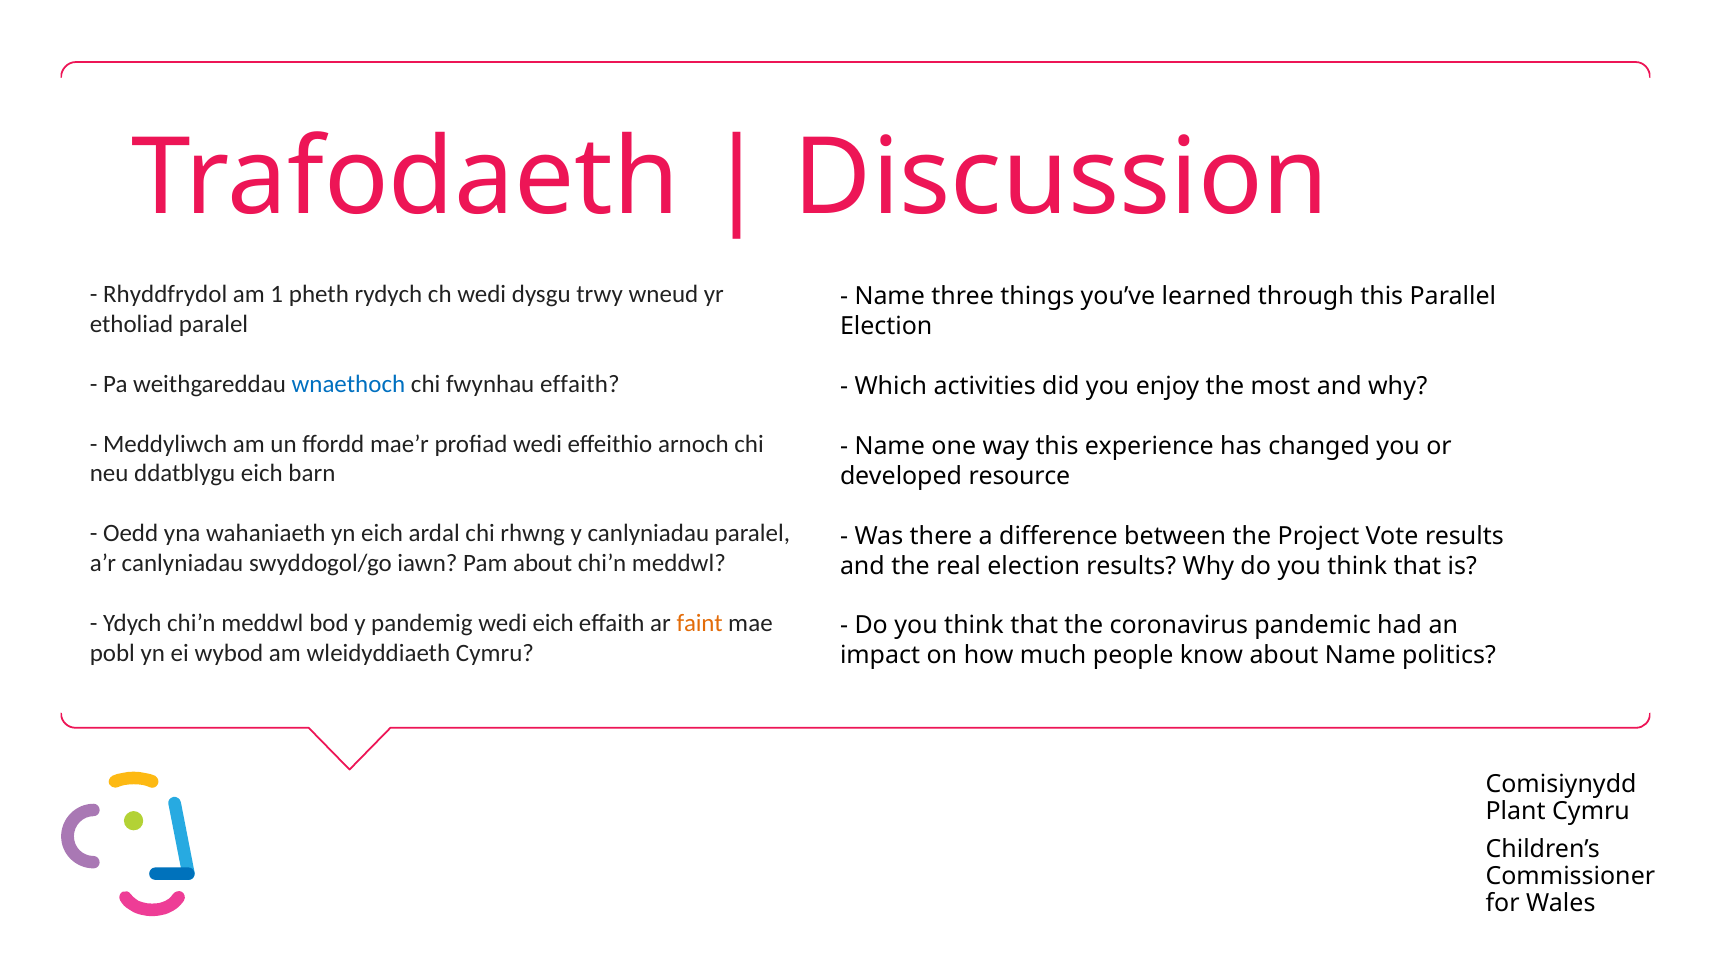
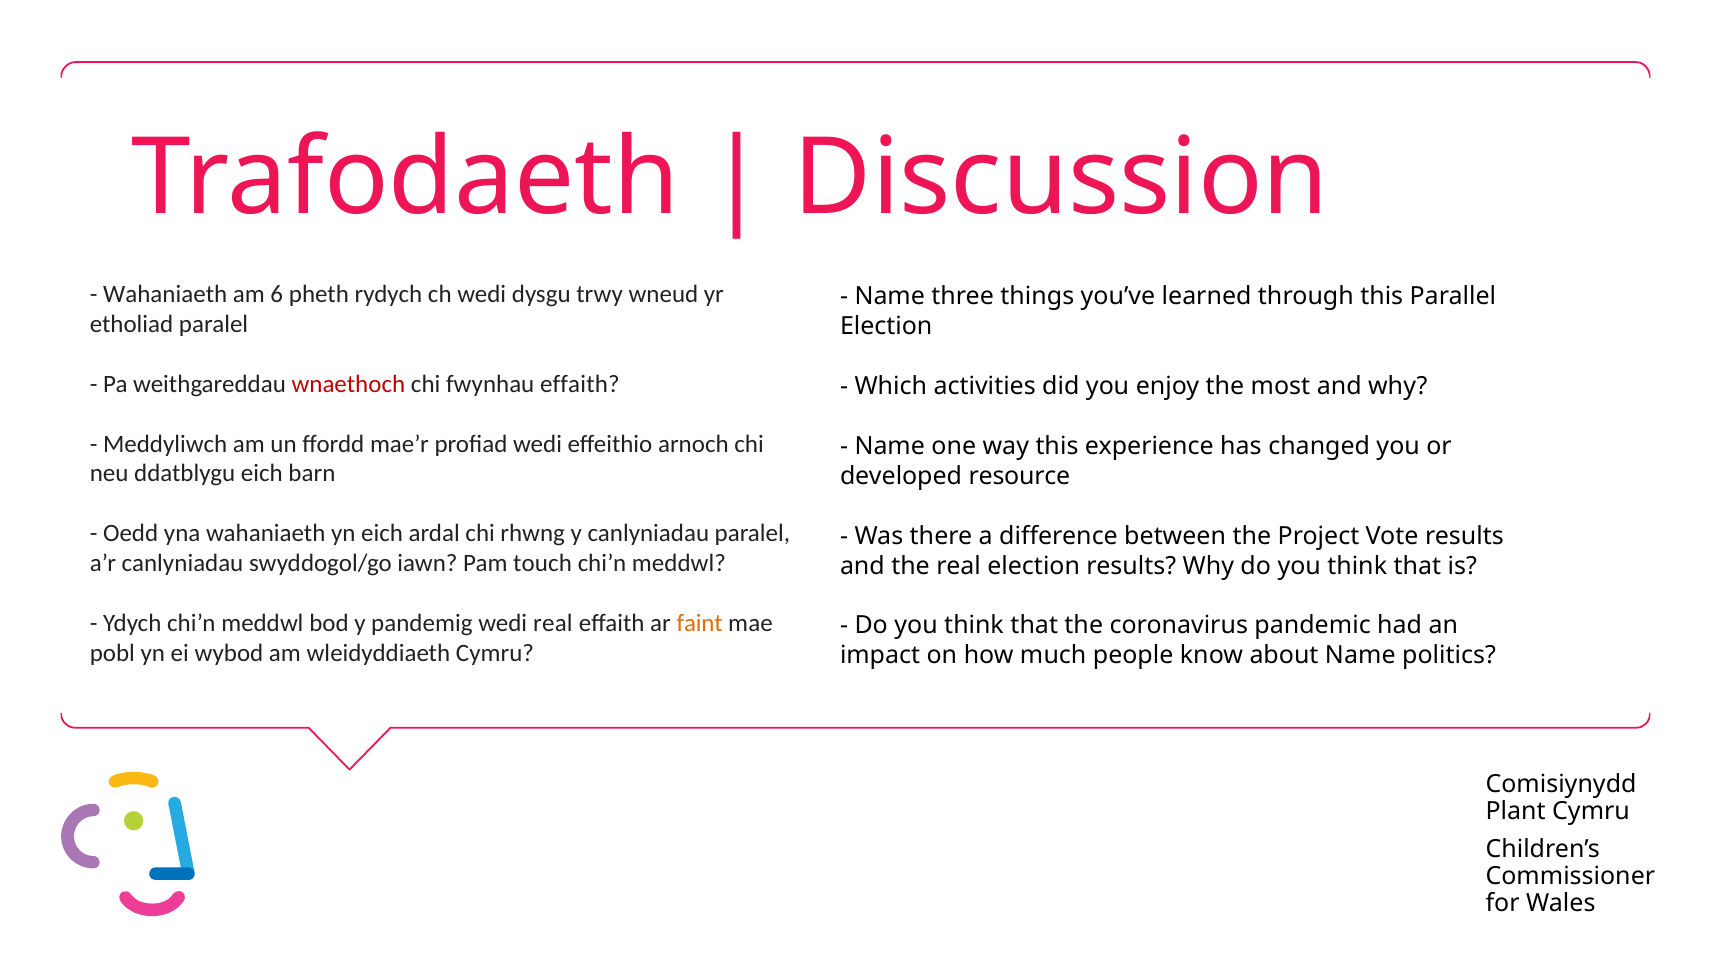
Rhyddfrydol: Rhyddfrydol -> Wahaniaeth (165, 294)
1: 1 -> 6 (277, 294)
wnaethoch colour: blue -> red (348, 384)
Pam about: about -> touch (543, 564)
wedi eich: eich -> real (553, 624)
